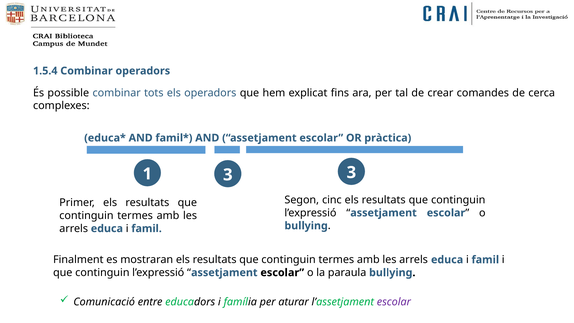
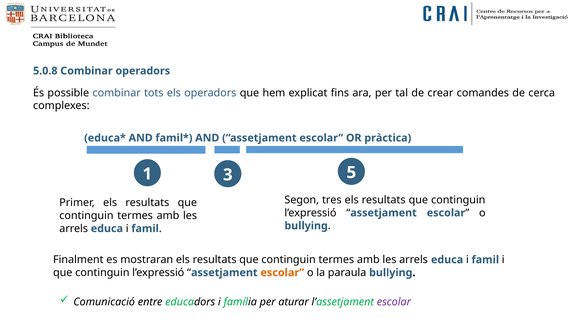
1.5.4: 1.5.4 -> 5.0.8 (45, 71)
1 3: 3 -> 5 (351, 172)
cinc: cinc -> tres (332, 200)
escolar colour: black -> orange (282, 273)
